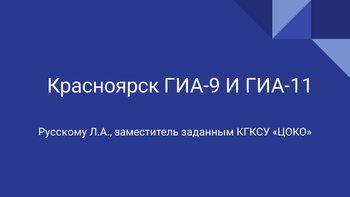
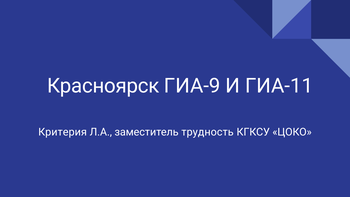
Русскому: Русскому -> Критерия (63, 132)
заданным: заданным -> трудность (208, 132)
